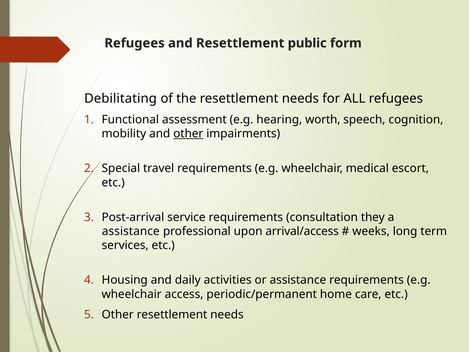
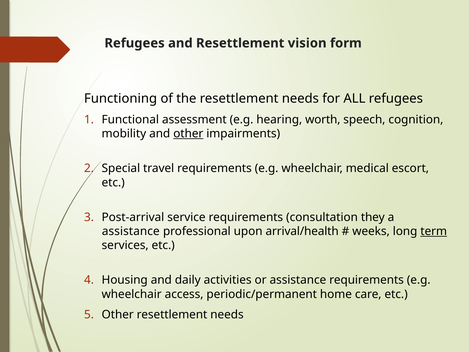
public: public -> vision (307, 43)
Debilitating: Debilitating -> Functioning (121, 98)
arrival/access: arrival/access -> arrival/health (302, 231)
term underline: none -> present (434, 231)
